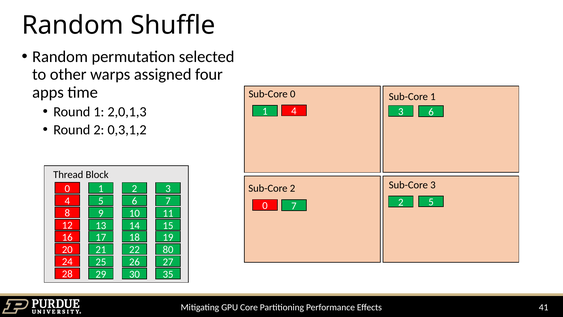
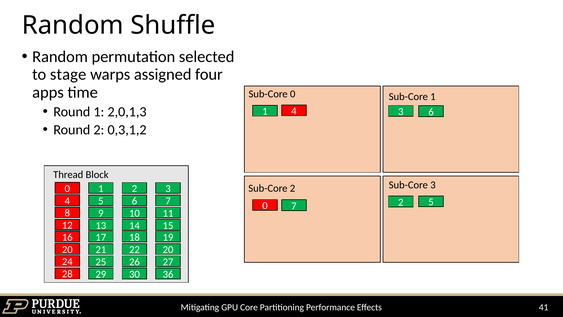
other: other -> stage (68, 74)
20 80: 80 -> 20 (168, 250)
35: 35 -> 36 (168, 274)
